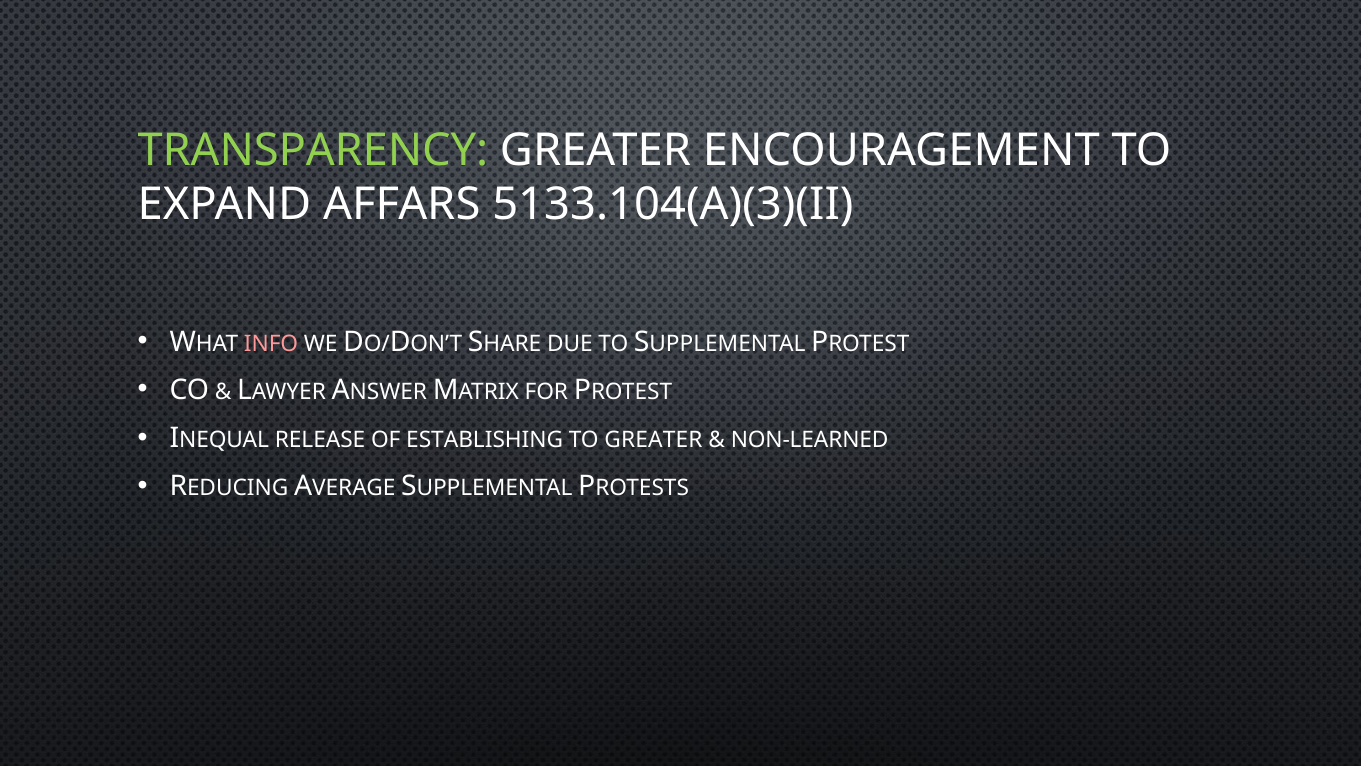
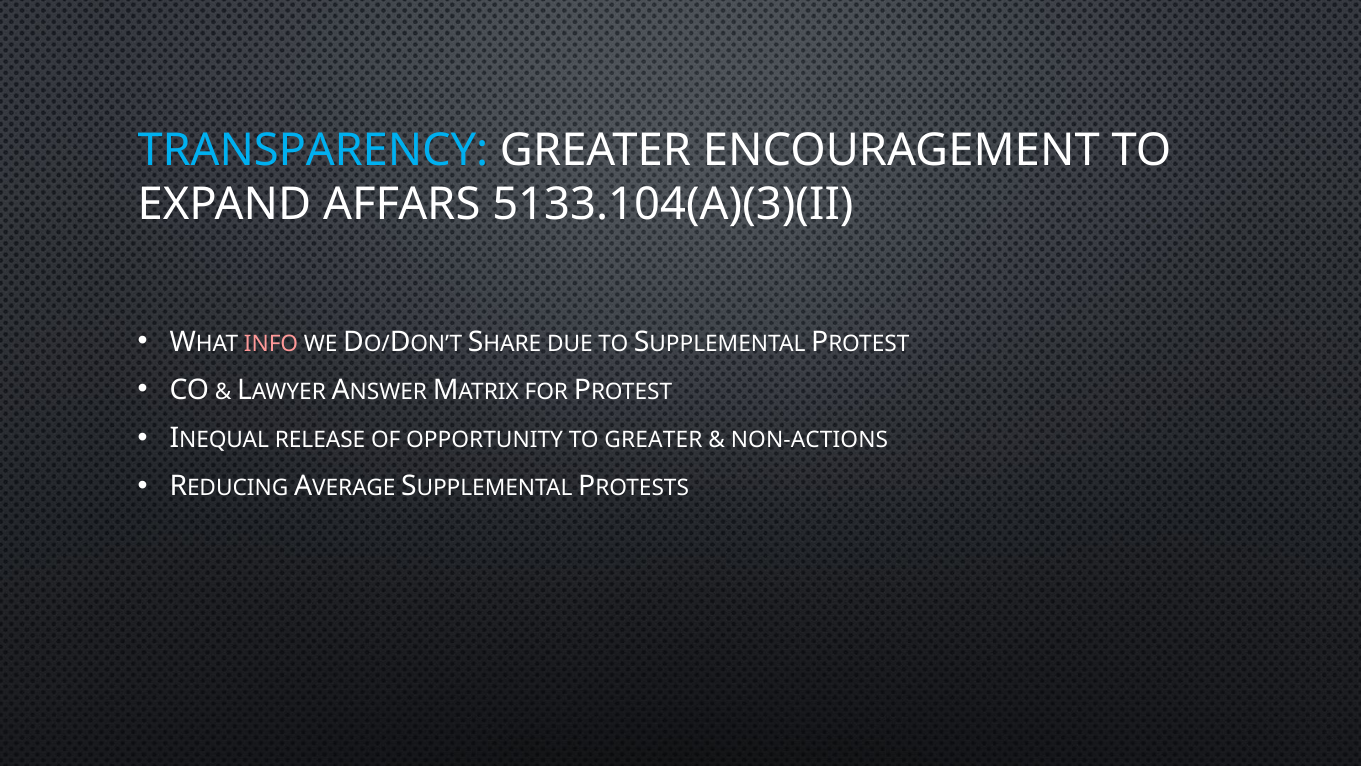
TRANSPARENCY colour: light green -> light blue (313, 150)
ESTABLISHING: ESTABLISHING -> OPPORTUNITY (485, 440)
NON-LEARNED: NON-LEARNED -> NON-ACTIONS (809, 440)
